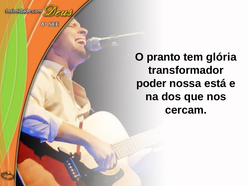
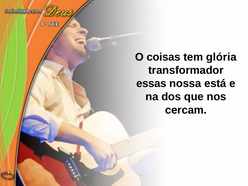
pranto: pranto -> coisas (164, 57)
poder: poder -> essas (151, 84)
